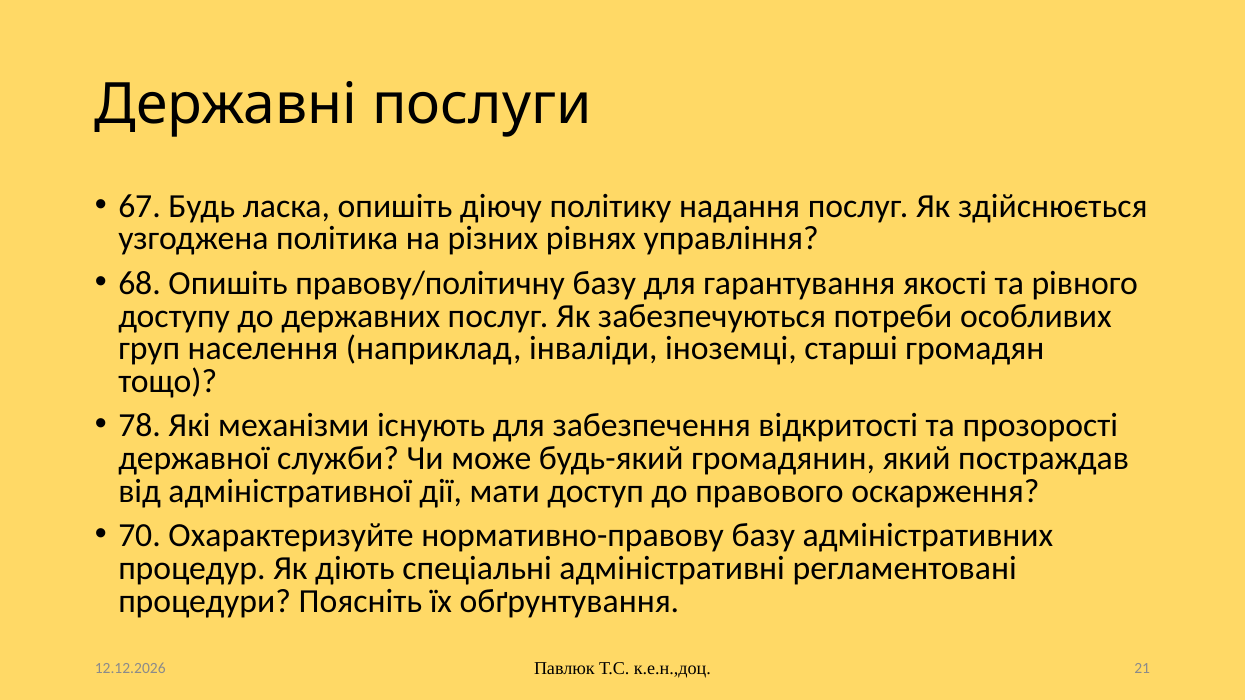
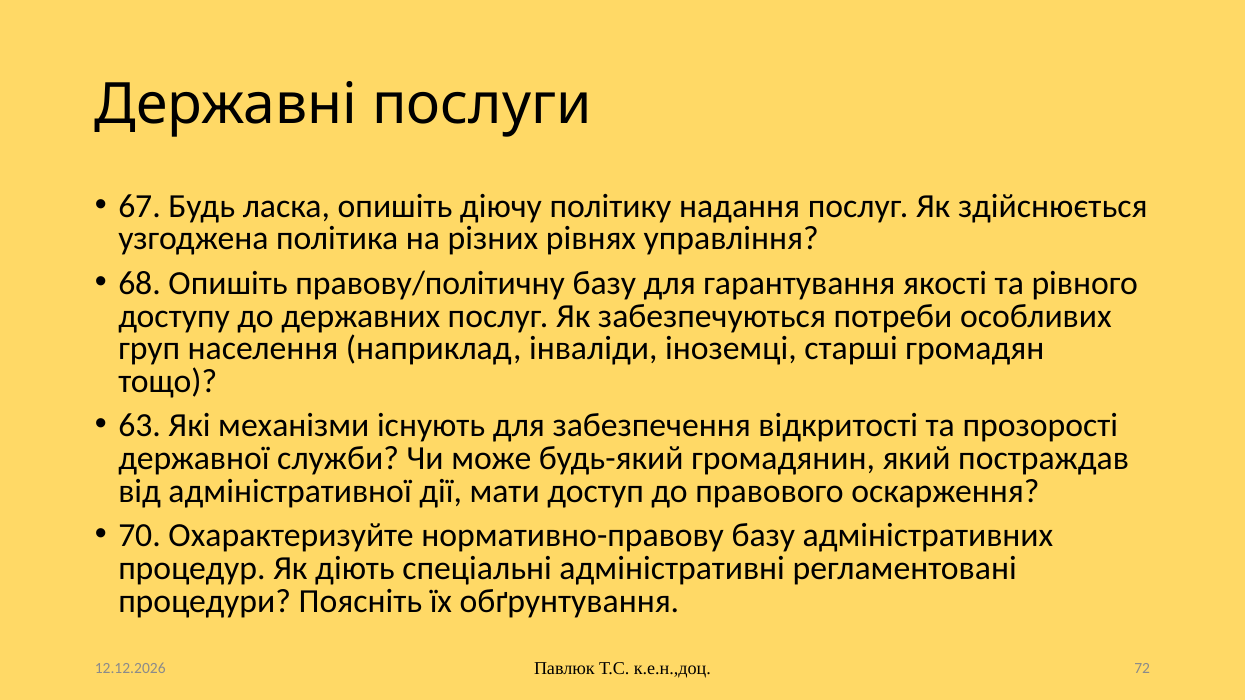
78: 78 -> 63 (140, 426)
21: 21 -> 72 (1142, 669)
